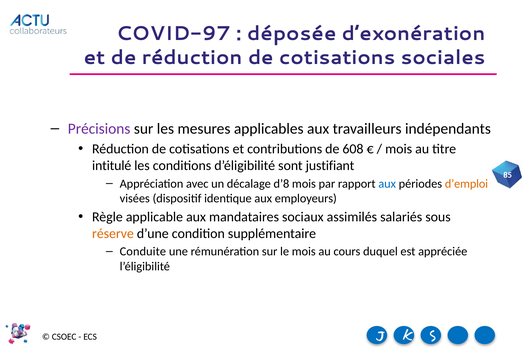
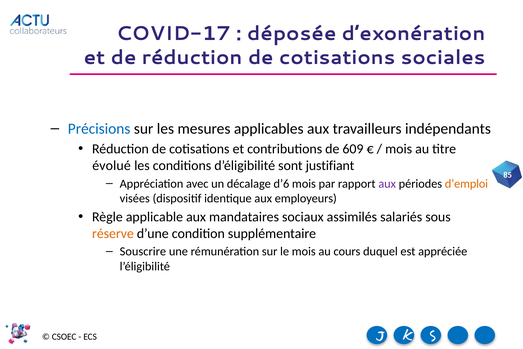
COVID-97: COVID-97 -> COVID-17 (173, 34)
Précisions colour: purple -> blue (99, 129)
608: 608 -> 609 (353, 149)
intitulé: intitulé -> évolué (112, 165)
d’8: d’8 -> d’6 (281, 183)
aux colour: blue -> purple (387, 183)
Conduite: Conduite -> Souscrire (143, 251)
